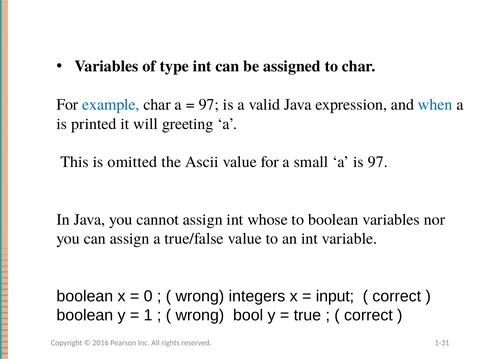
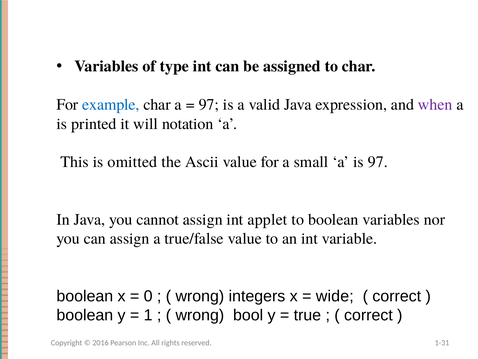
when colour: blue -> purple (435, 104)
greeting: greeting -> notation (188, 124)
whose: whose -> applet (267, 219)
input: input -> wide (335, 296)
